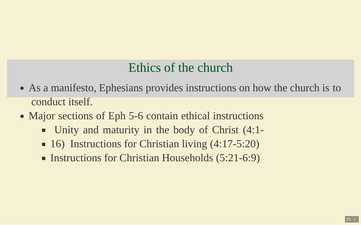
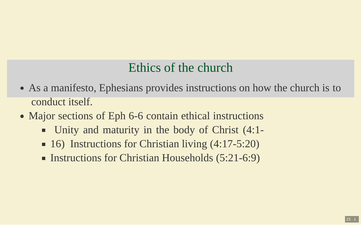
5-6: 5-6 -> 6-6 (136, 116)
